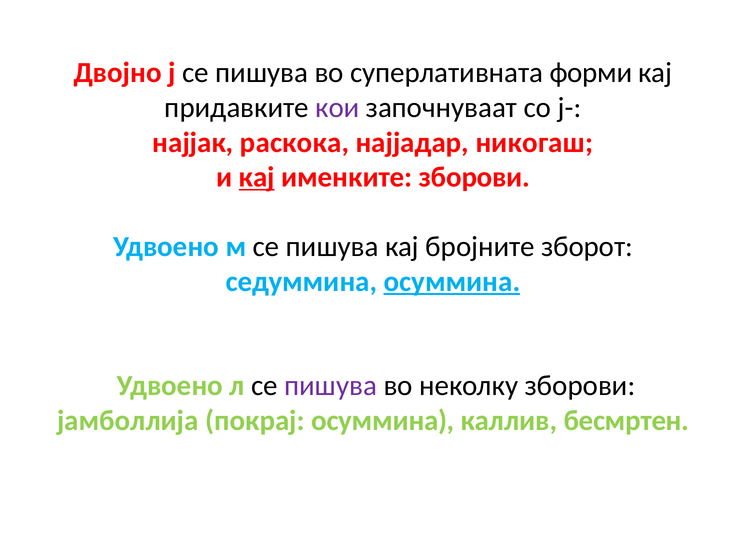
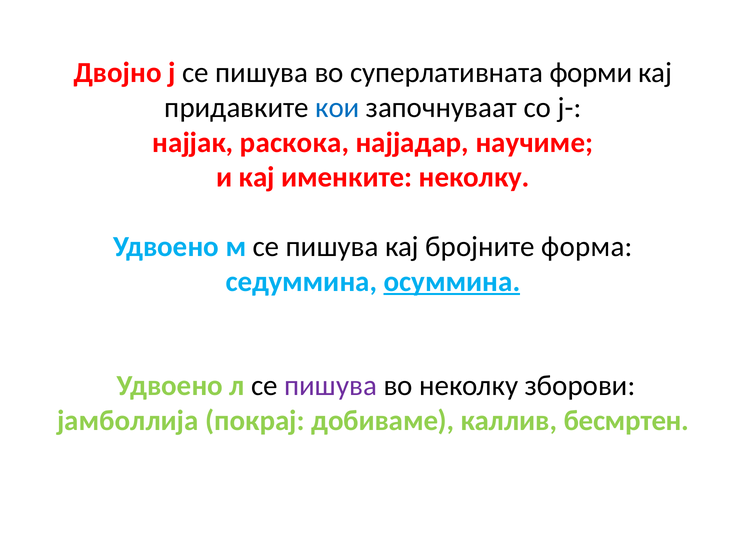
кои colour: purple -> blue (337, 108)
никогаш: никогаш -> научиме (534, 142)
кај underline: present -> none (257, 177)
именките зборови: зборови -> неколку (474, 177)
зборот: зборот -> форма (587, 247)
покрај осуммина: осуммина -> добиваме (383, 420)
